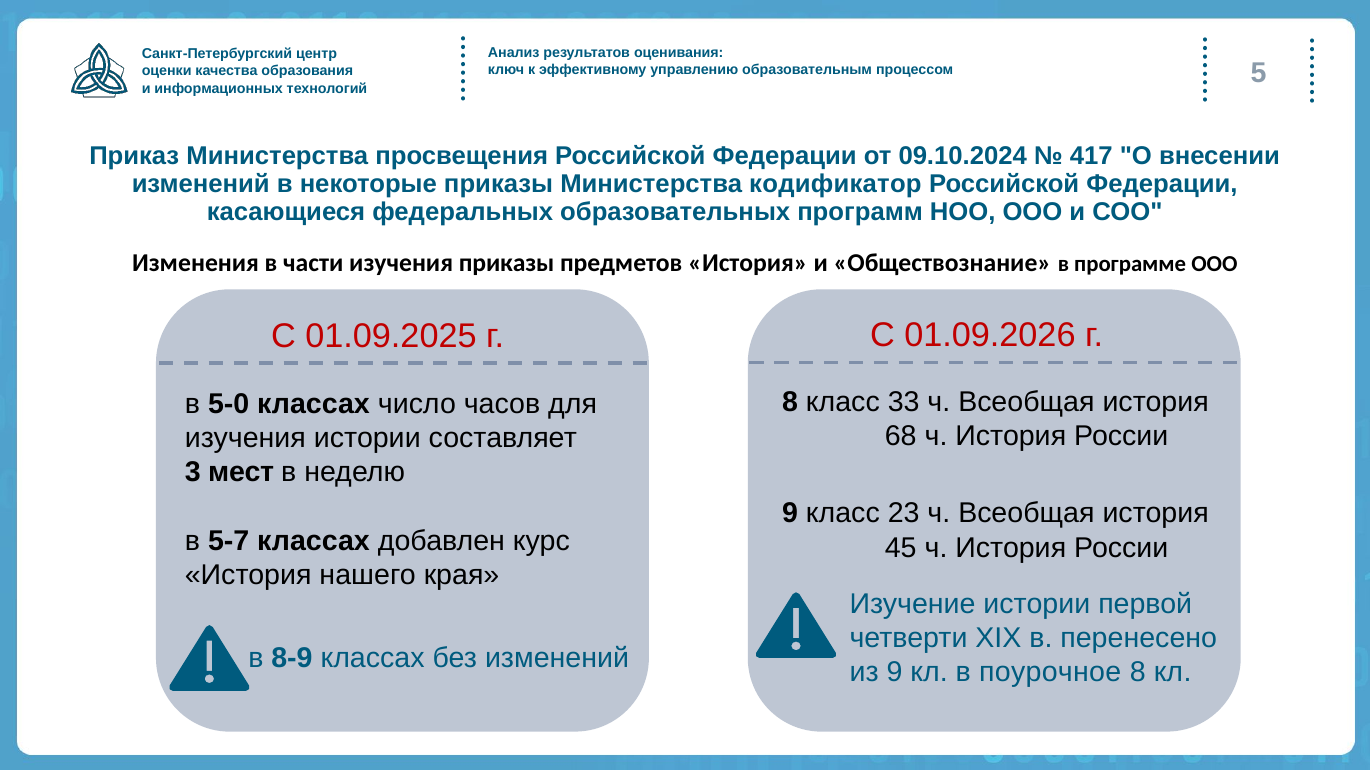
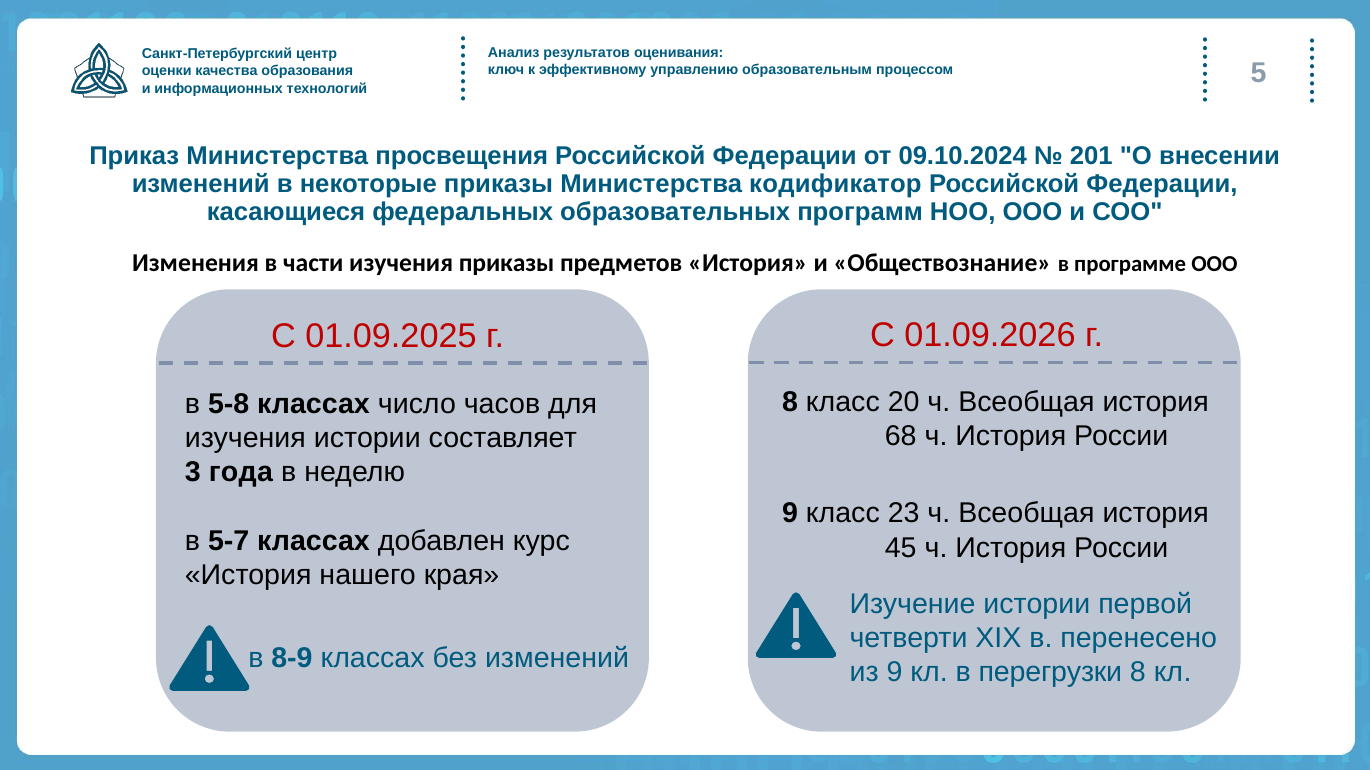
417: 417 -> 201 (1091, 157)
33: 33 -> 20 (904, 402)
5-0: 5-0 -> 5-8 (229, 404)
мест: мест -> года (241, 473)
поурочное: поурочное -> перегрузки (1050, 673)
